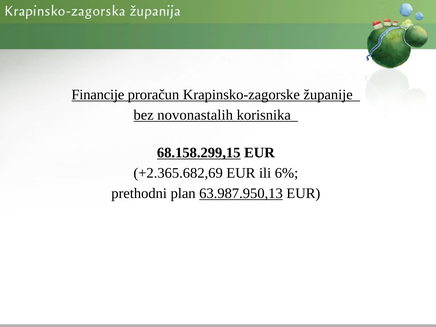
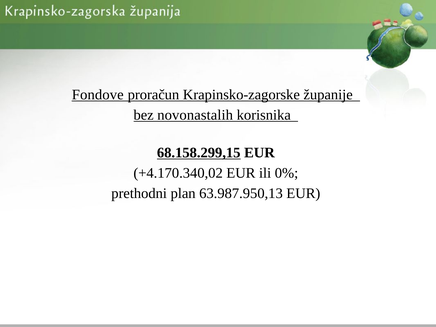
Financije: Financije -> Fondove (98, 95)
+2.365.682,69: +2.365.682,69 -> +4.170.340,02 (178, 173)
6%: 6% -> 0% (287, 173)
63.987.950,13 underline: present -> none (241, 193)
